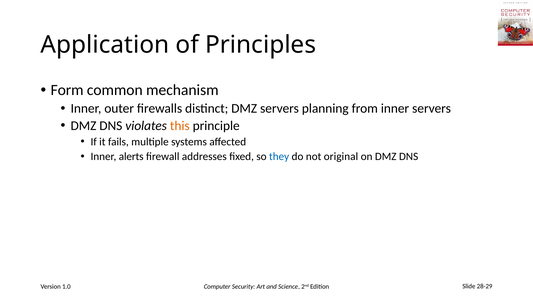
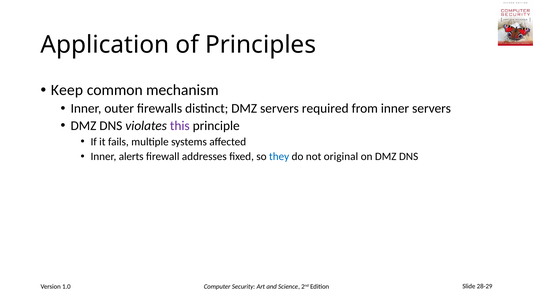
Form: Form -> Keep (67, 90)
planning: planning -> required (325, 108)
this colour: orange -> purple (180, 126)
